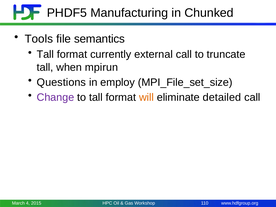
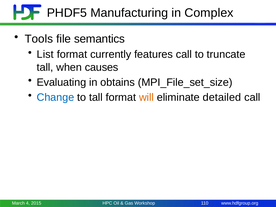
Chunked: Chunked -> Complex (209, 13)
Tall: Tall -> List (45, 54)
external: external -> features (154, 54)
mpirun: mpirun -> causes (102, 67)
Questions: Questions -> Evaluating (61, 82)
employ: employ -> obtains (118, 82)
Change colour: purple -> blue (55, 97)
